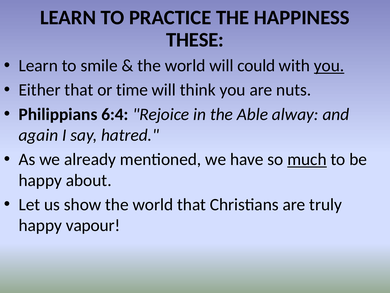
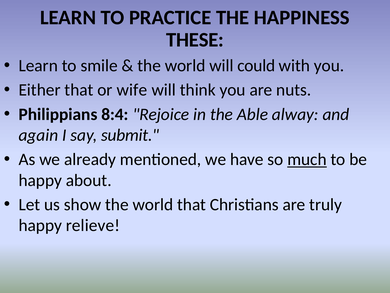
you underline: present -> none (329, 66)
time: time -> wife (132, 90)
6:4: 6:4 -> 8:4 (115, 114)
hatred: hatred -> submit (130, 135)
vapour: vapour -> relieve (93, 225)
